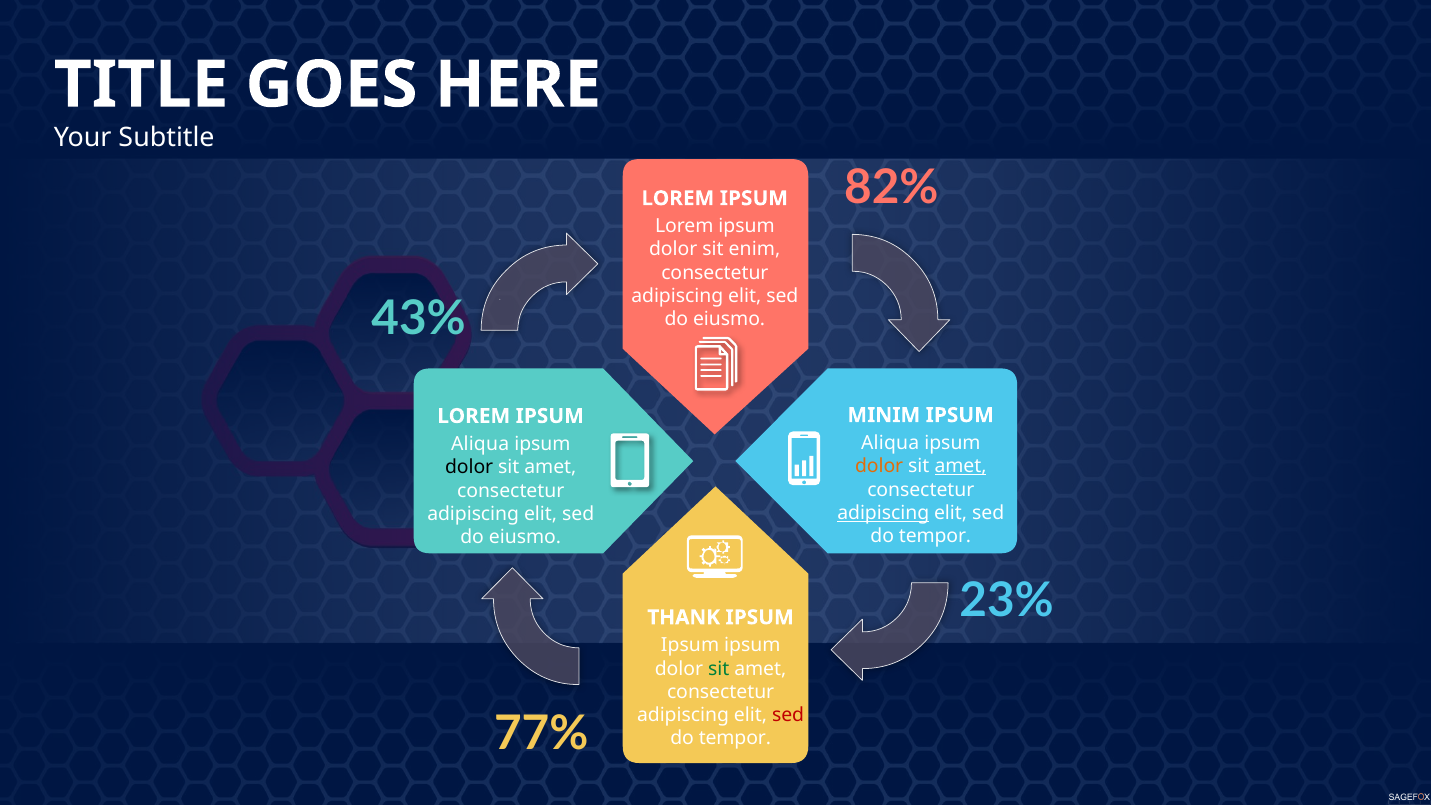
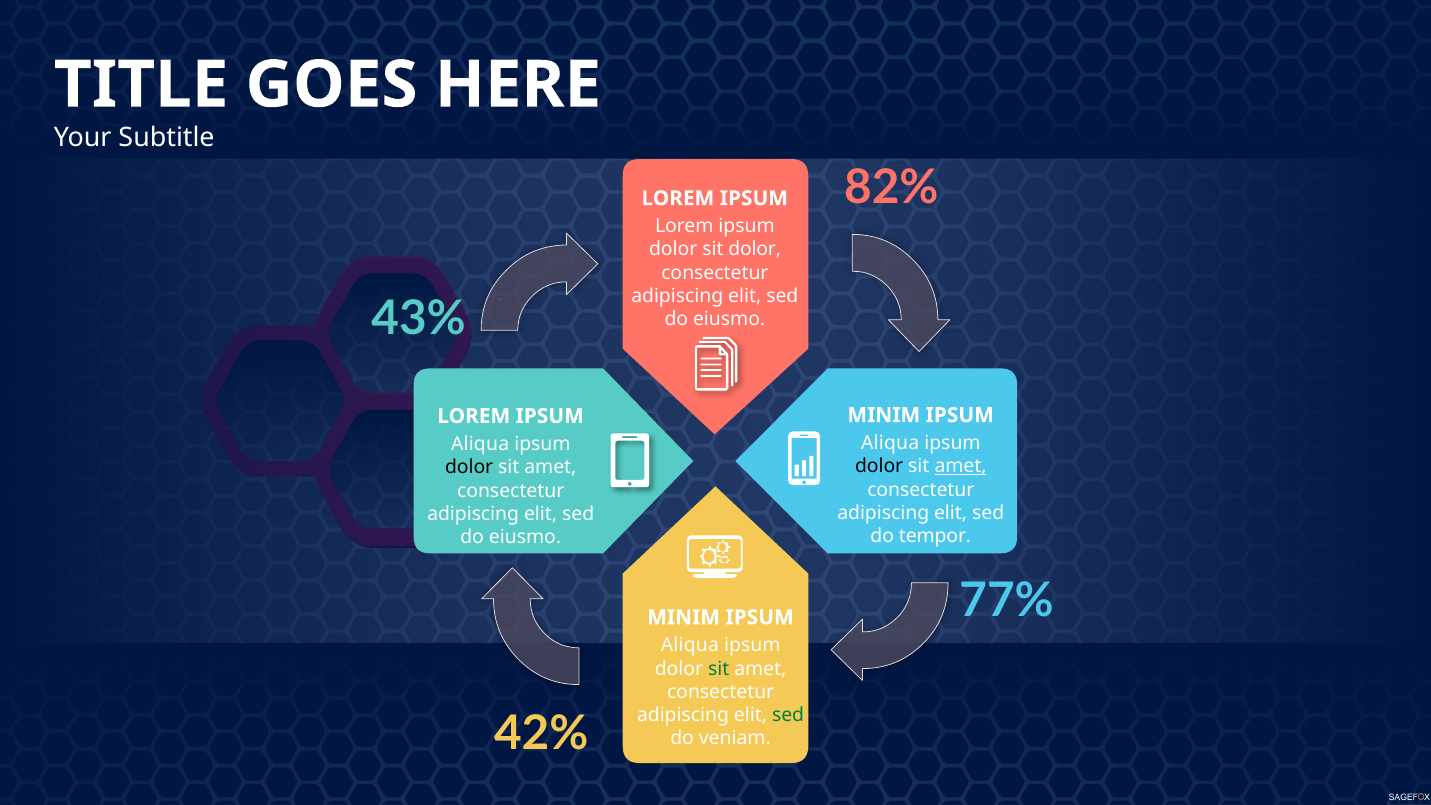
sit enim: enim -> dolor (755, 250)
dolor colour: orange -> black (879, 466)
adipiscing underline: present -> none (883, 513)
23%: 23% -> 77% (1007, 601)
THANK: THANK -> MINIM (684, 617)
Ipsum: Ipsum -> Aliqua (690, 645)
sed colour: red -> green (788, 715)
77%: 77% -> 42% (541, 734)
tempor: tempor -> veniam (735, 738)
